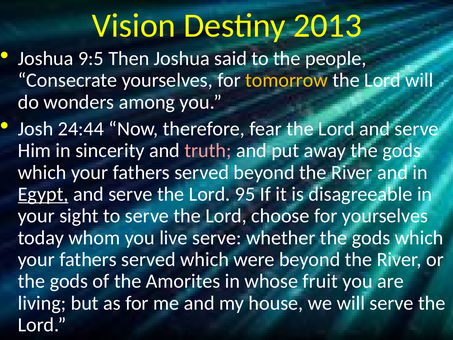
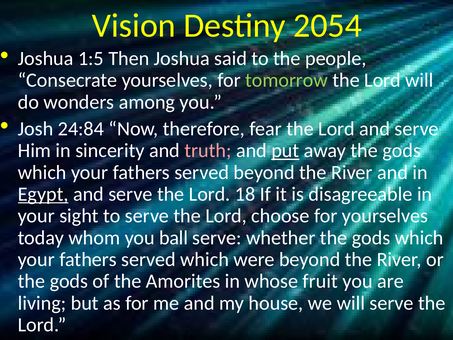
2013: 2013 -> 2054 (328, 26)
9:5: 9:5 -> 1:5 (91, 59)
tomorrow colour: yellow -> light green (287, 80)
24:44: 24:44 -> 24:84 (81, 129)
put underline: none -> present (285, 151)
95: 95 -> 18 (245, 194)
live: live -> ball (174, 238)
